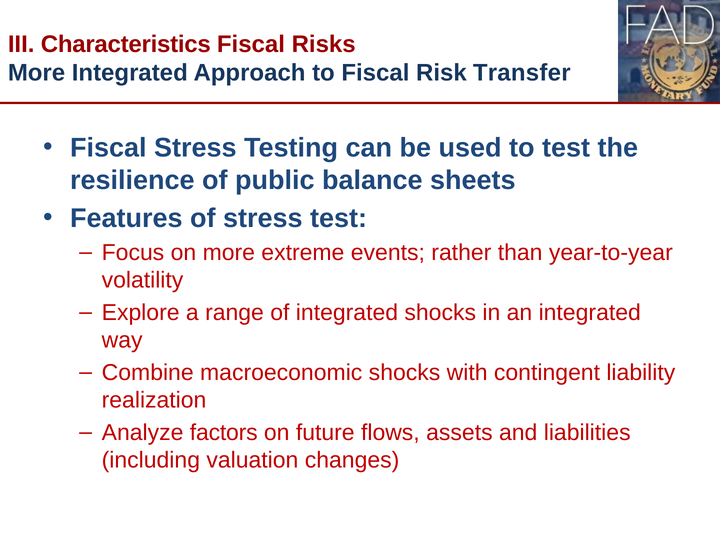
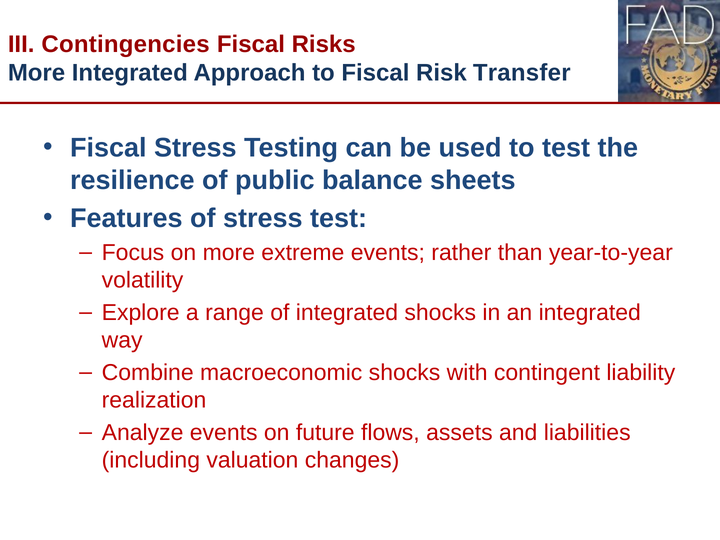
Characteristics: Characteristics -> Contingencies (126, 44)
Analyze factors: factors -> events (224, 433)
